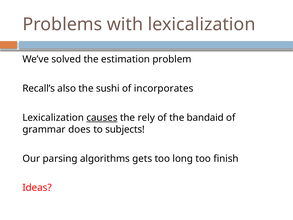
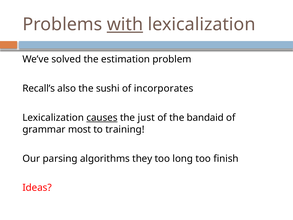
with underline: none -> present (125, 24)
rely: rely -> just (146, 118)
does: does -> most (80, 129)
subjects: subjects -> training (125, 129)
gets: gets -> they (142, 158)
